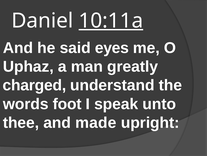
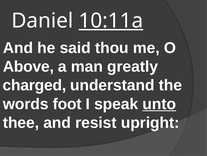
eyes: eyes -> thou (112, 48)
Uphaz: Uphaz -> Above (28, 66)
unto underline: none -> present (159, 104)
made: made -> resist (96, 122)
